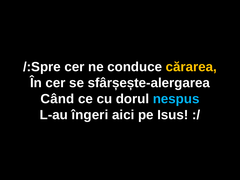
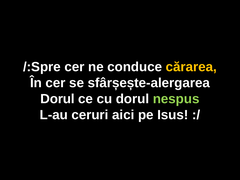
Când: Când -> Dorul (58, 99)
nespus colour: light blue -> light green (176, 99)
îngeri: îngeri -> ceruri (90, 115)
